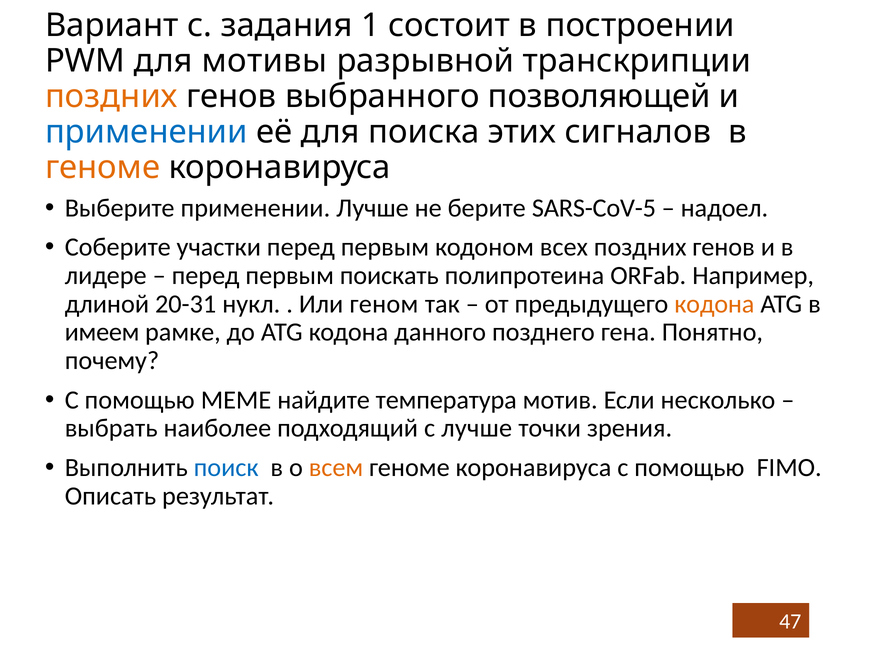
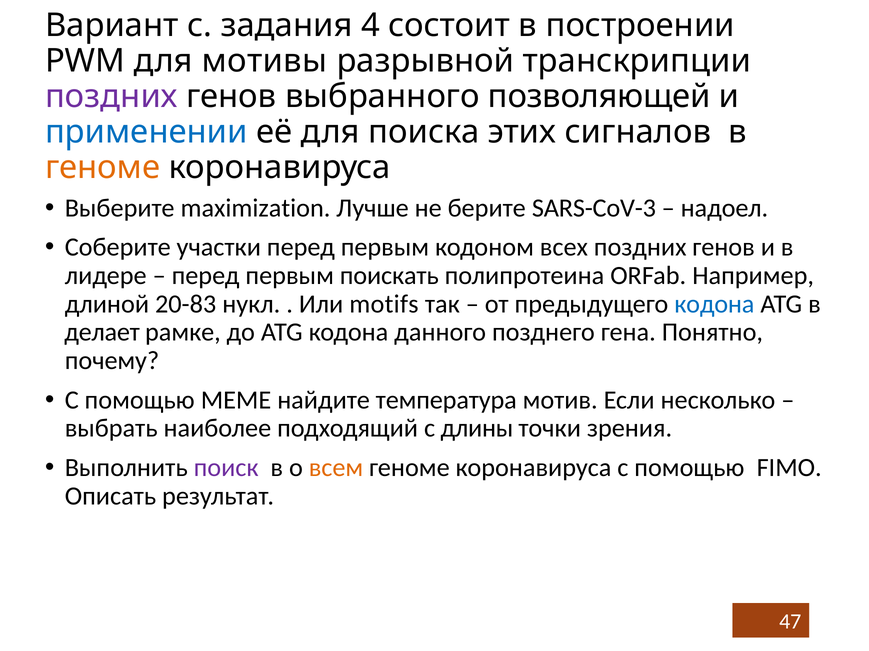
1: 1 -> 4 (370, 26)
поздних colour: orange -> purple (111, 96)
Выберите применении: применении -> maximization (255, 208)
SARS-CoV-5: SARS-CoV-5 -> SARS-CoV-3 (594, 208)
20-31: 20-31 -> 20-83 (186, 304)
геном: геном -> motifs (384, 304)
кодона colour: orange -> blue (714, 304)
имеем: имеем -> делает (102, 333)
с лучше: лучше -> длины (477, 429)
поиск colour: blue -> purple (226, 468)
